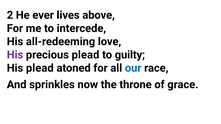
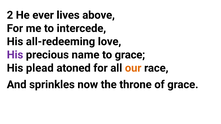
precious plead: plead -> name (86, 55)
to guilty: guilty -> grace (130, 55)
our colour: blue -> orange (133, 68)
